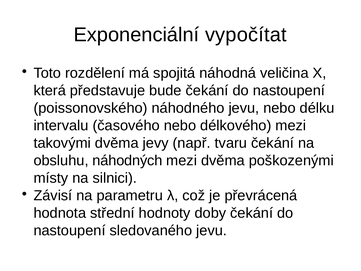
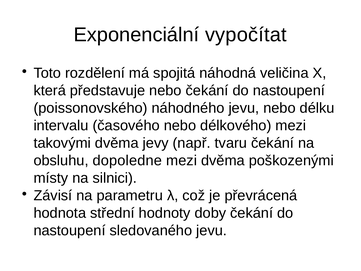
představuje bude: bude -> nebo (165, 91)
náhodných: náhodných -> dopoledne (127, 160)
